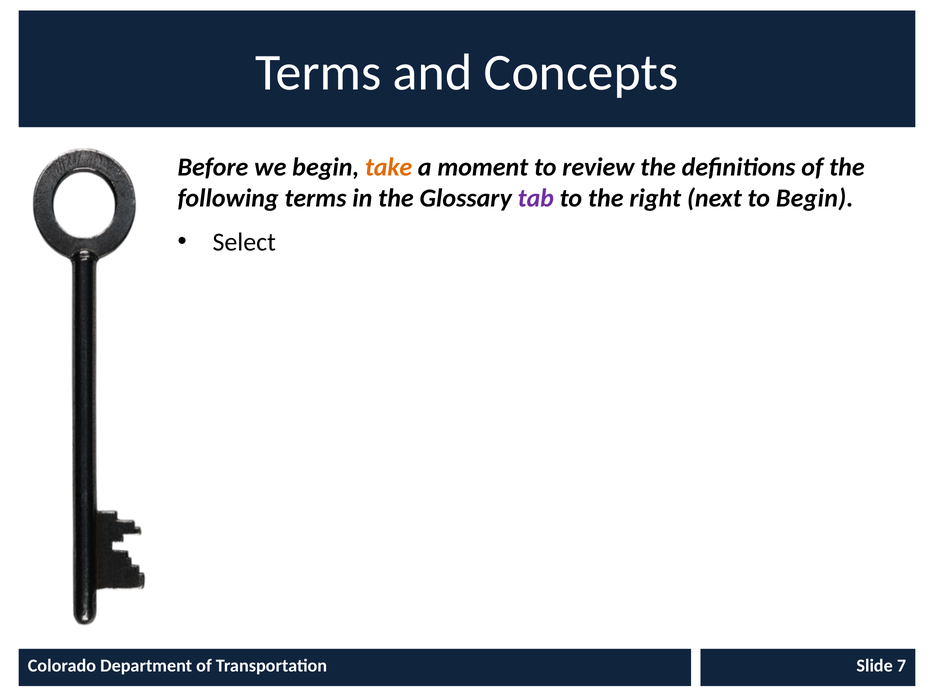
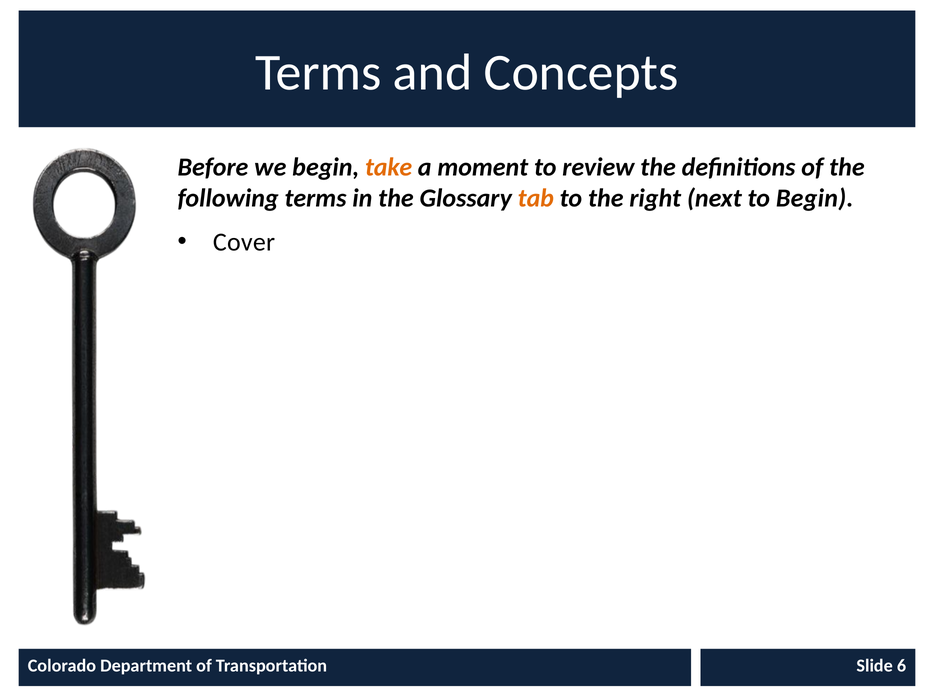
tab colour: purple -> orange (536, 199)
Select: Select -> Cover (244, 242)
7: 7 -> 6 (902, 666)
